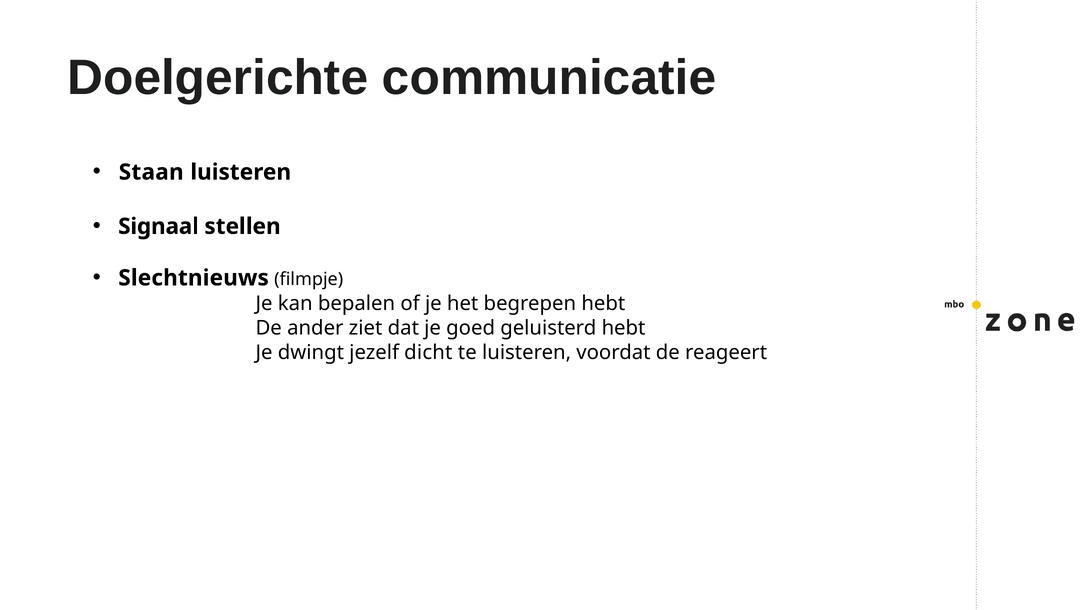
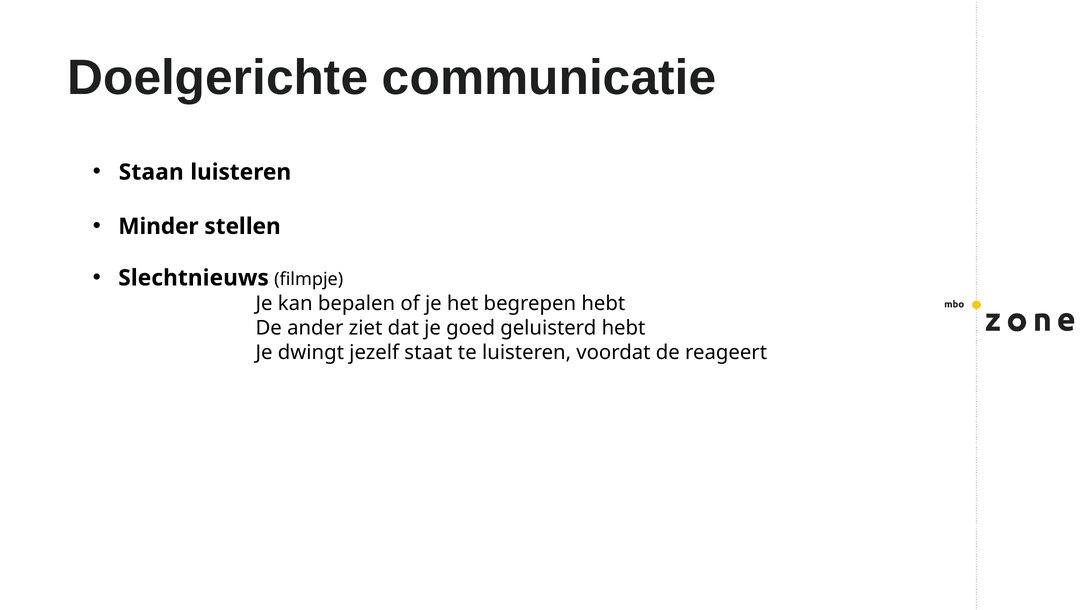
Signaal: Signaal -> Minder (158, 227)
dicht: dicht -> staat (428, 353)
